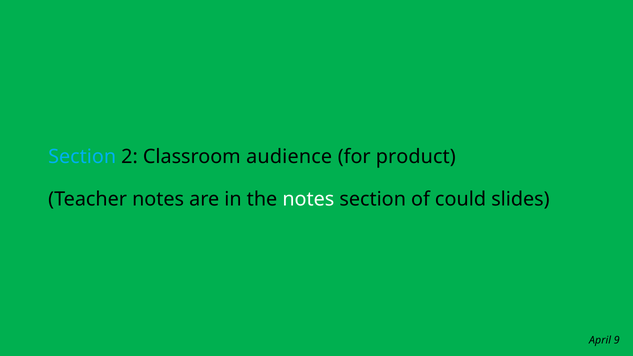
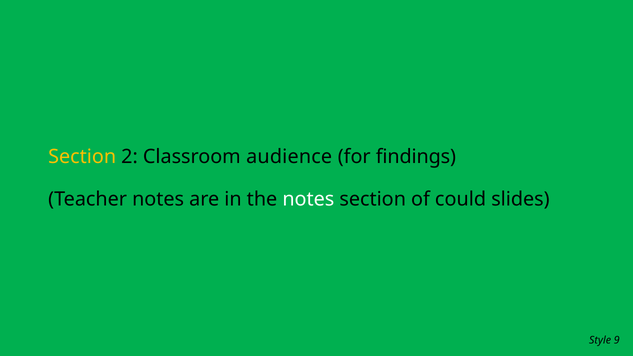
Section colour: light blue -> yellow (82, 157)
product: product -> findings (416, 157)
April: April -> Style (600, 340)
